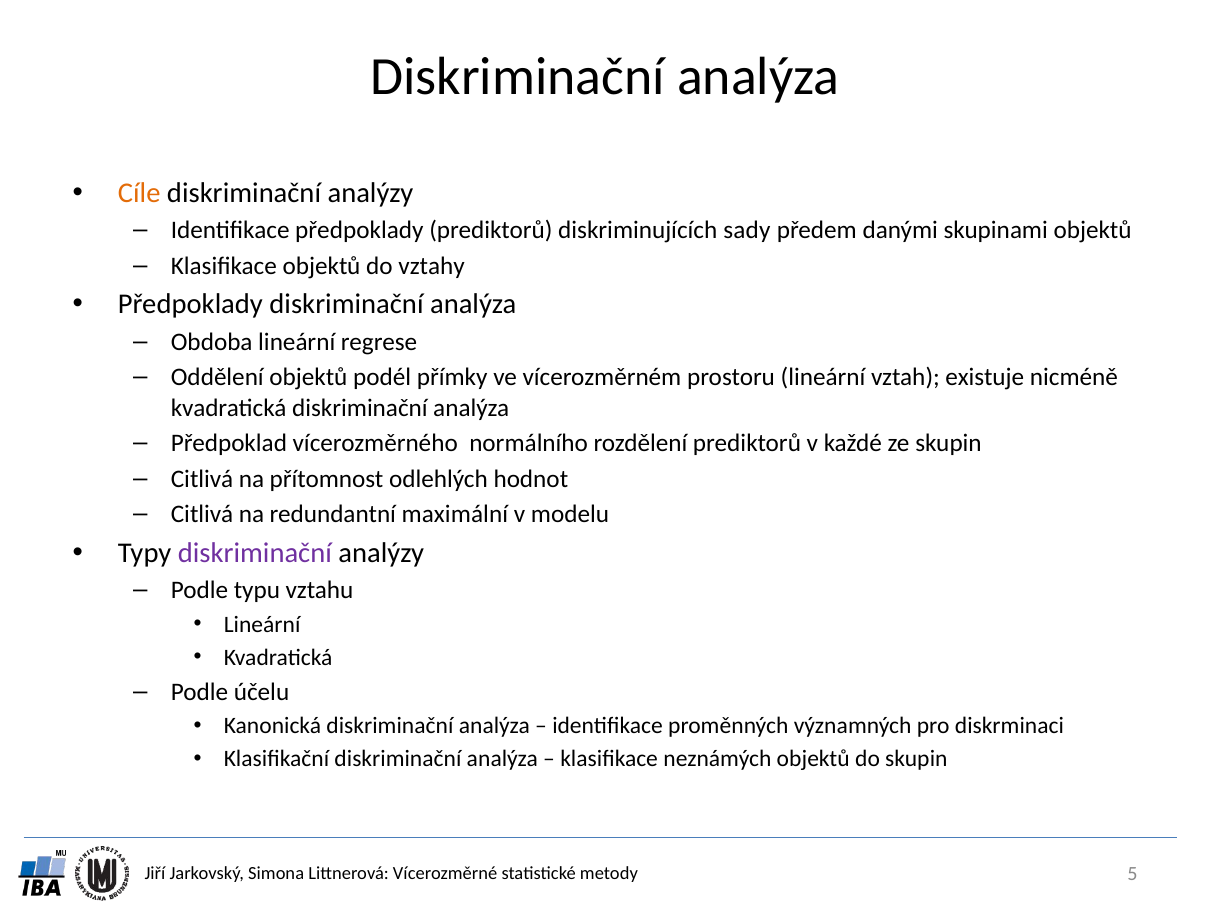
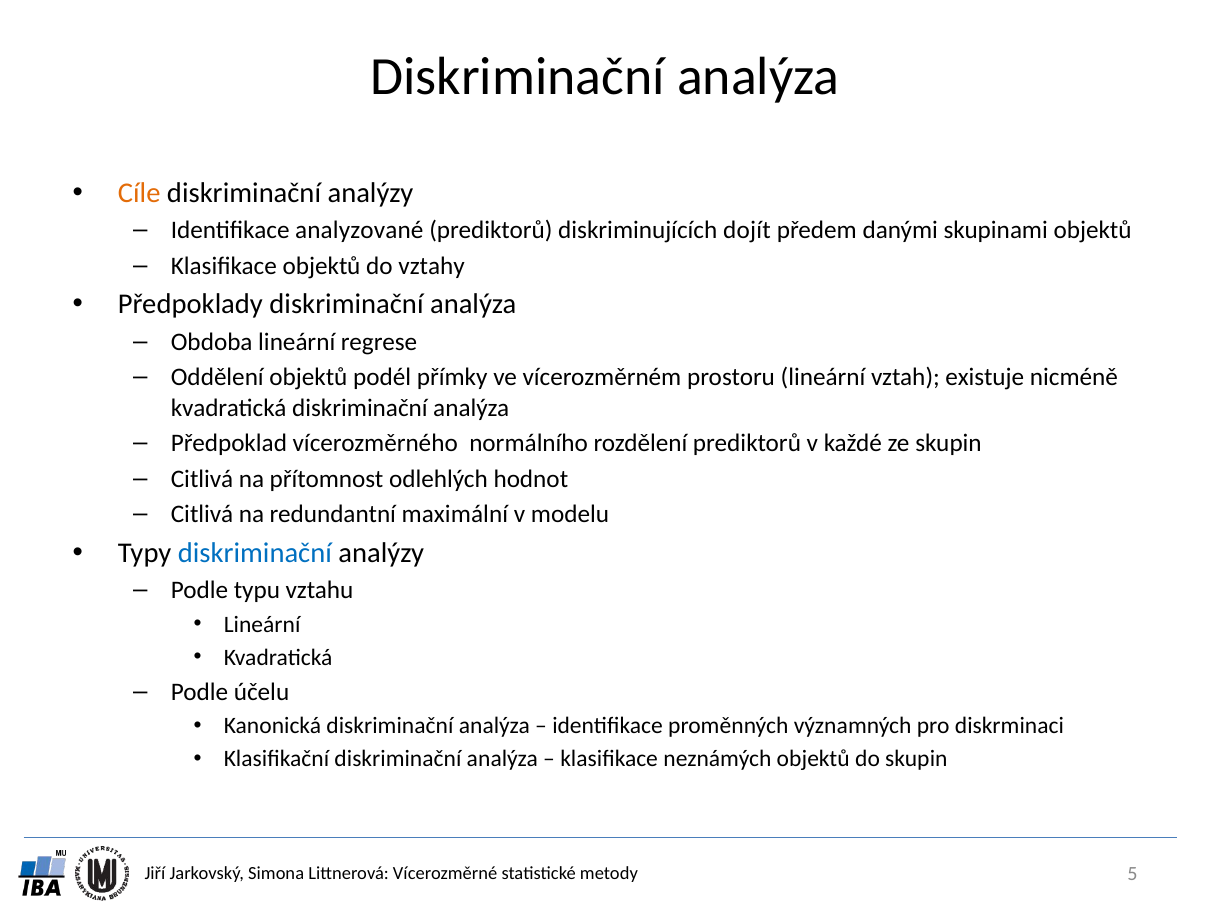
Identifikace předpoklady: předpoklady -> analyzované (359, 230)
sady: sady -> dojít (747, 230)
diskriminační colour: purple -> blue (255, 553)
